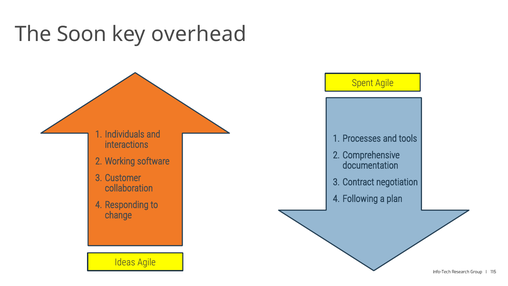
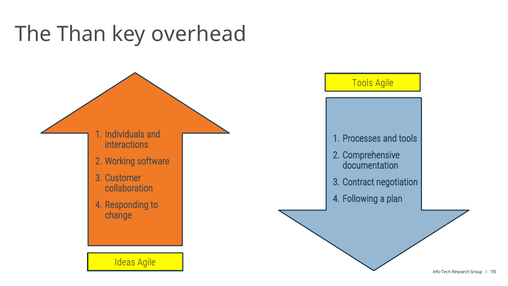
Soon: Soon -> Than (82, 34)
Spent: Spent -> Tools (363, 83)
